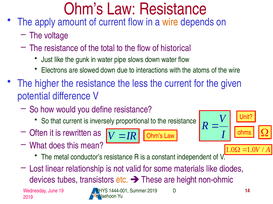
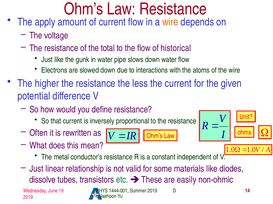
Lost: Lost -> Just (36, 169)
devices: devices -> dissolve (42, 180)
etc colour: orange -> green (122, 180)
height: height -> easily (187, 180)
